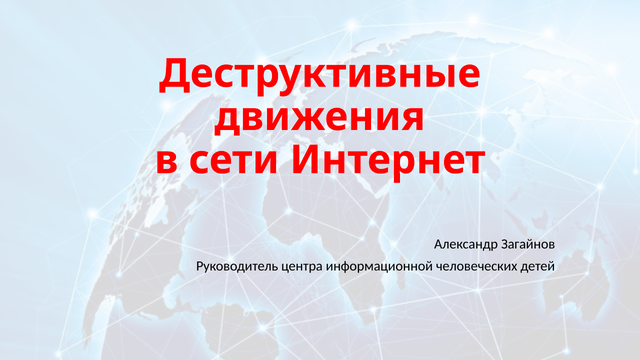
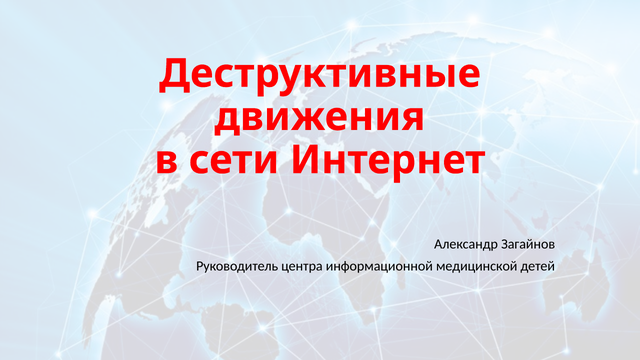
человеческих: человеческих -> медицинской (477, 266)
